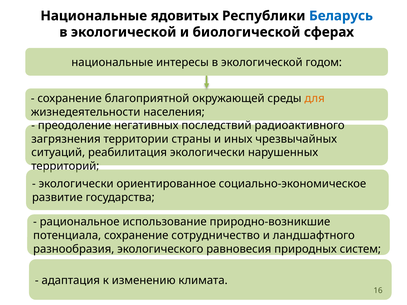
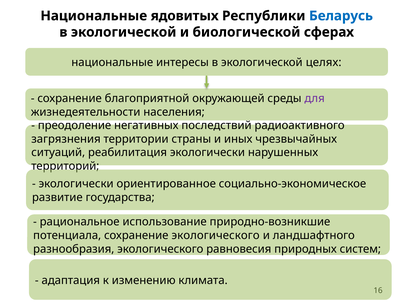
годом: годом -> целях (324, 63)
для colour: orange -> purple (315, 99)
сохранение сотрудничество: сотрудничество -> экологического (216, 236)
